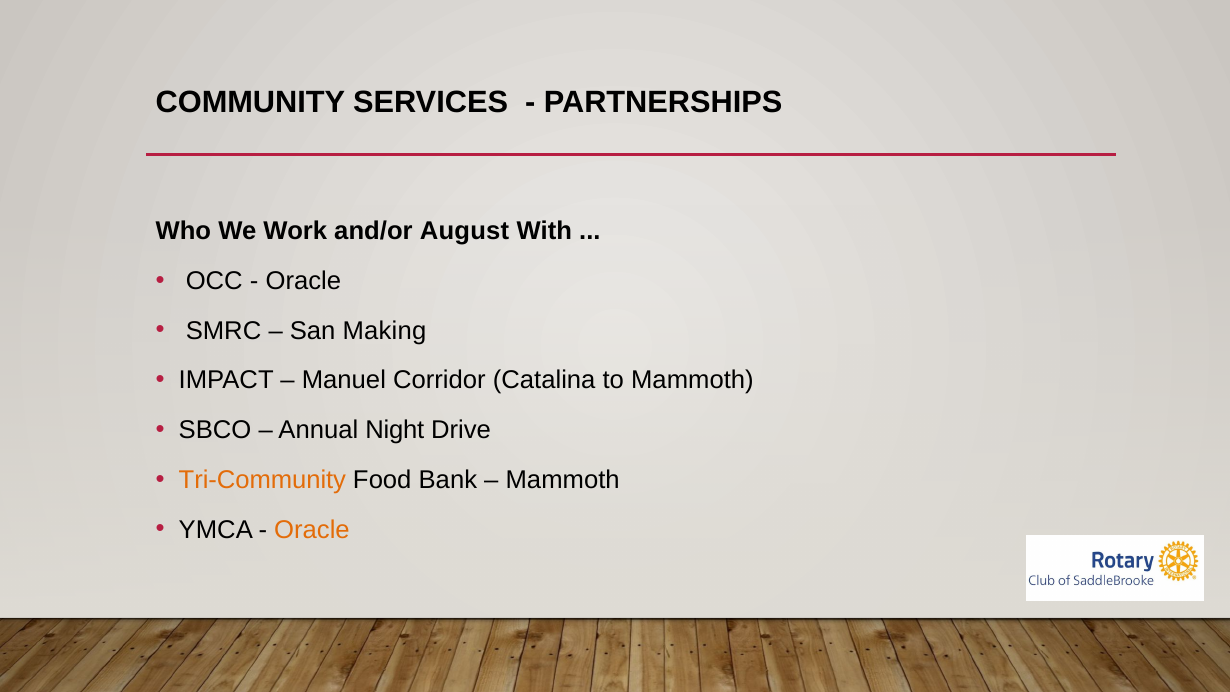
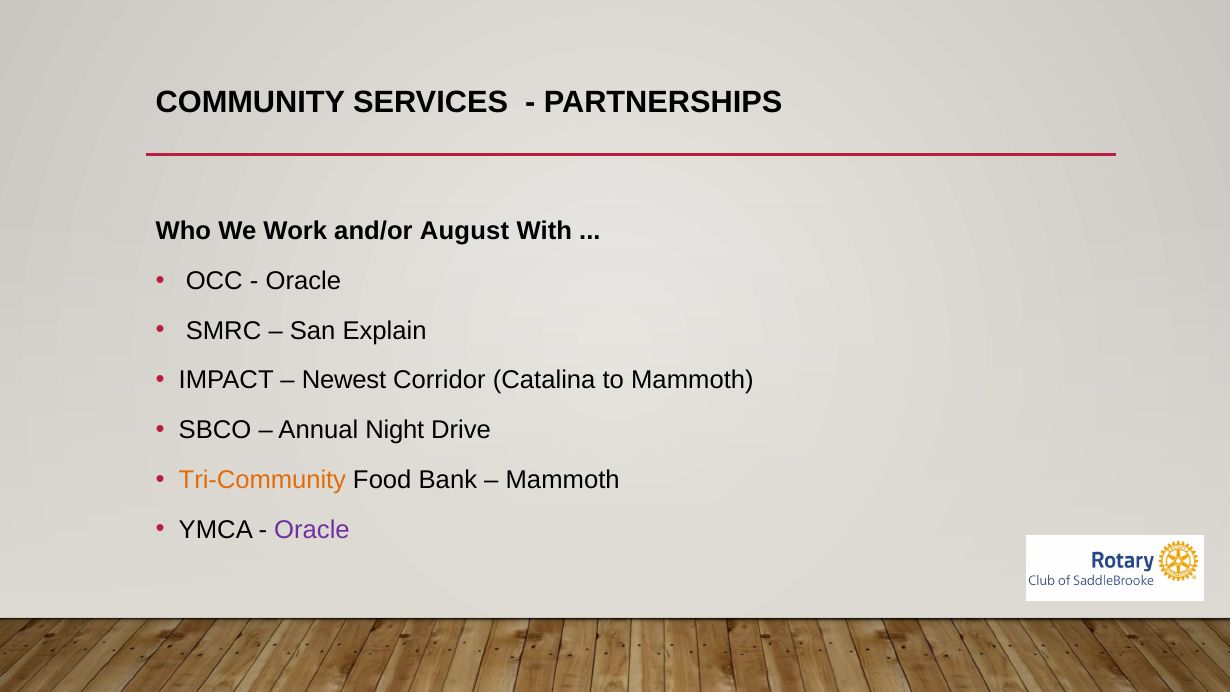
Making: Making -> Explain (385, 331)
Manuel: Manuel -> Newest (344, 380)
Oracle colour: orange -> purple (312, 530)
